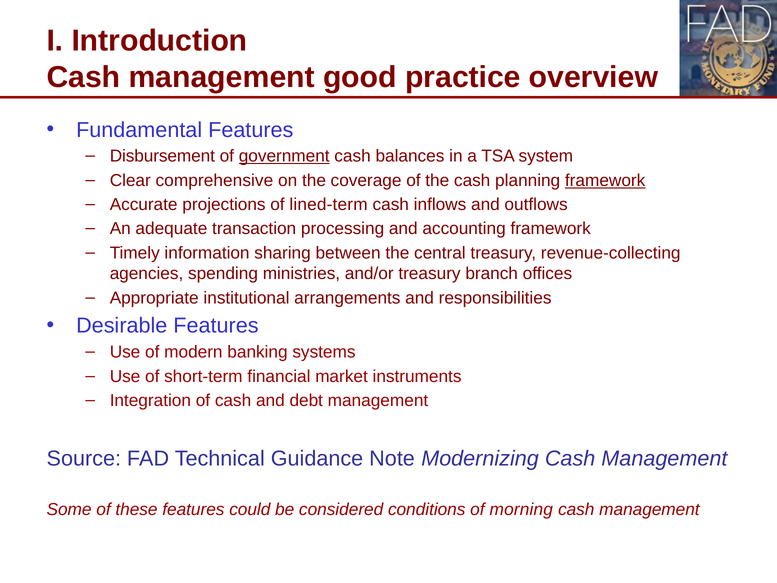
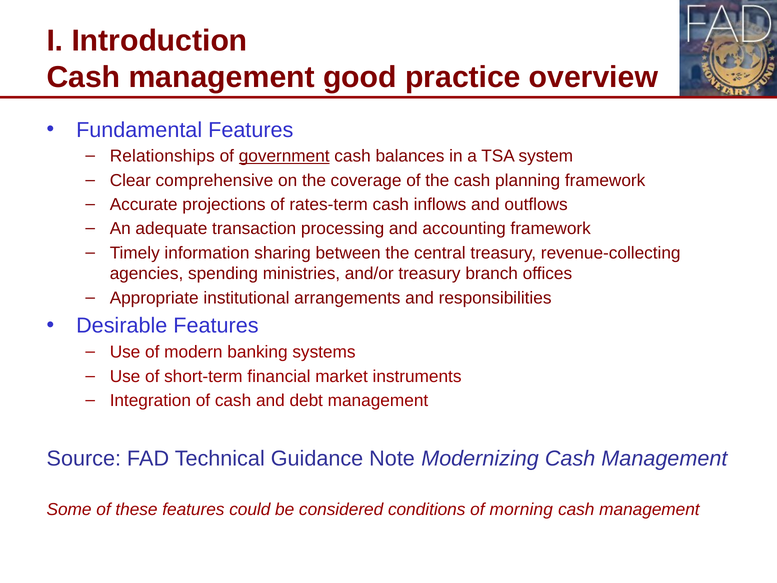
Disbursement: Disbursement -> Relationships (162, 156)
framework underline: present -> none (605, 180)
lined-term: lined-term -> rates-term (329, 205)
